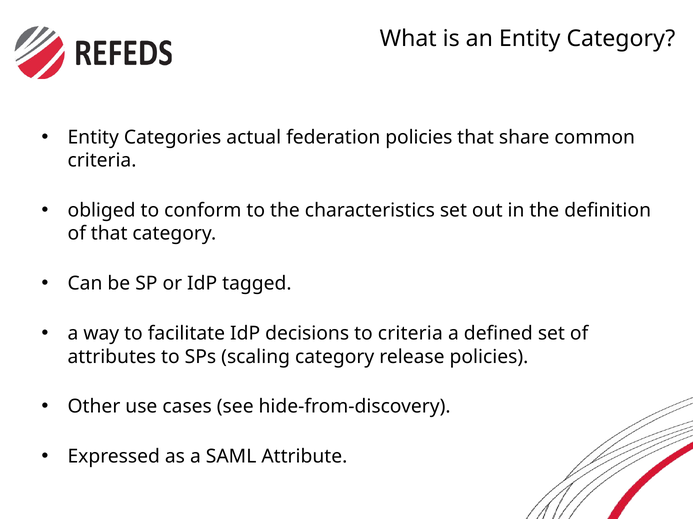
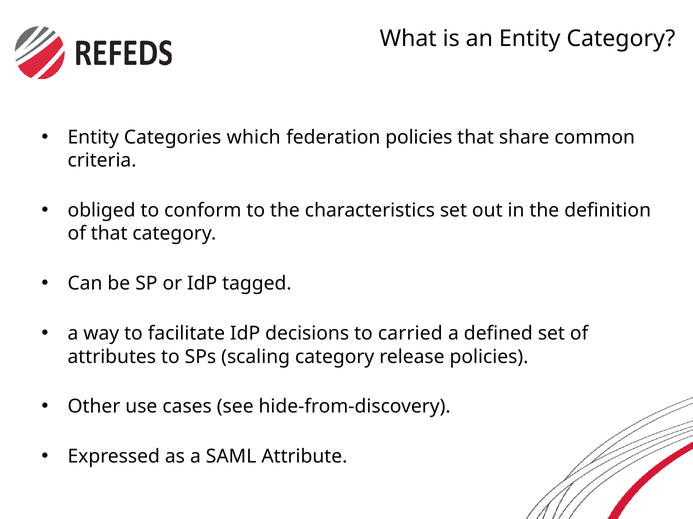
actual: actual -> which (254, 138)
to criteria: criteria -> carried (410, 334)
